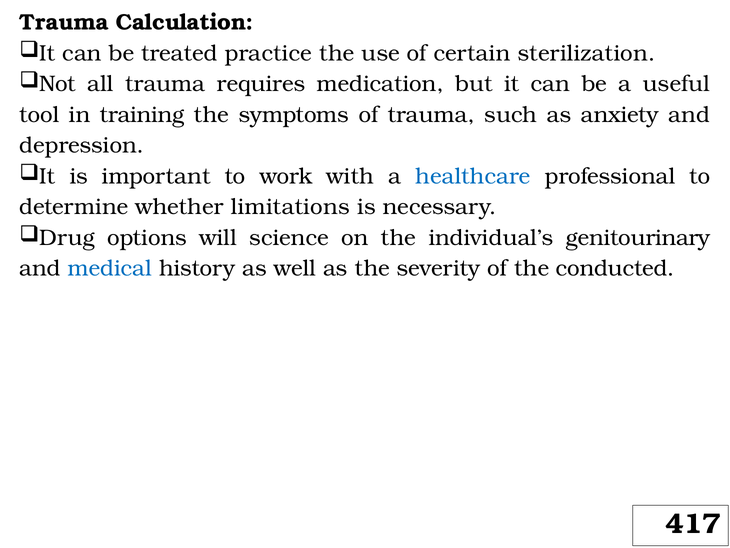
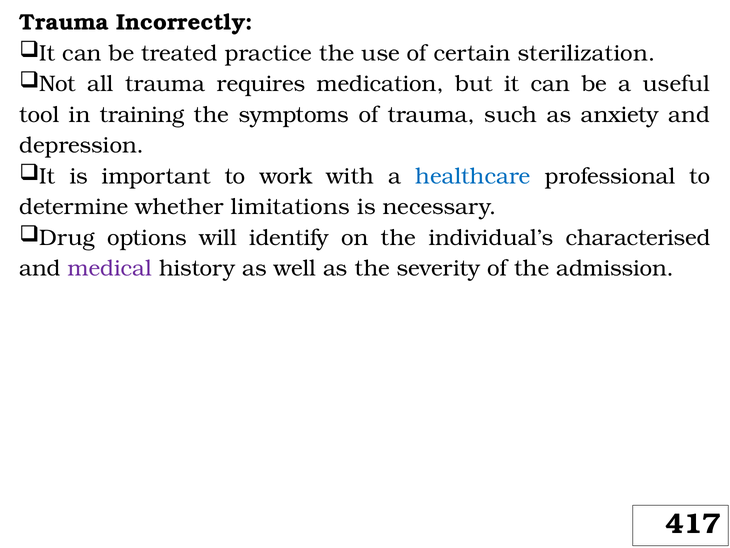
Calculation: Calculation -> Incorrectly (185, 23)
science: science -> identify (289, 238)
genitourinary: genitourinary -> characterised (638, 238)
medical colour: blue -> purple (110, 268)
conducted: conducted -> admission (615, 268)
